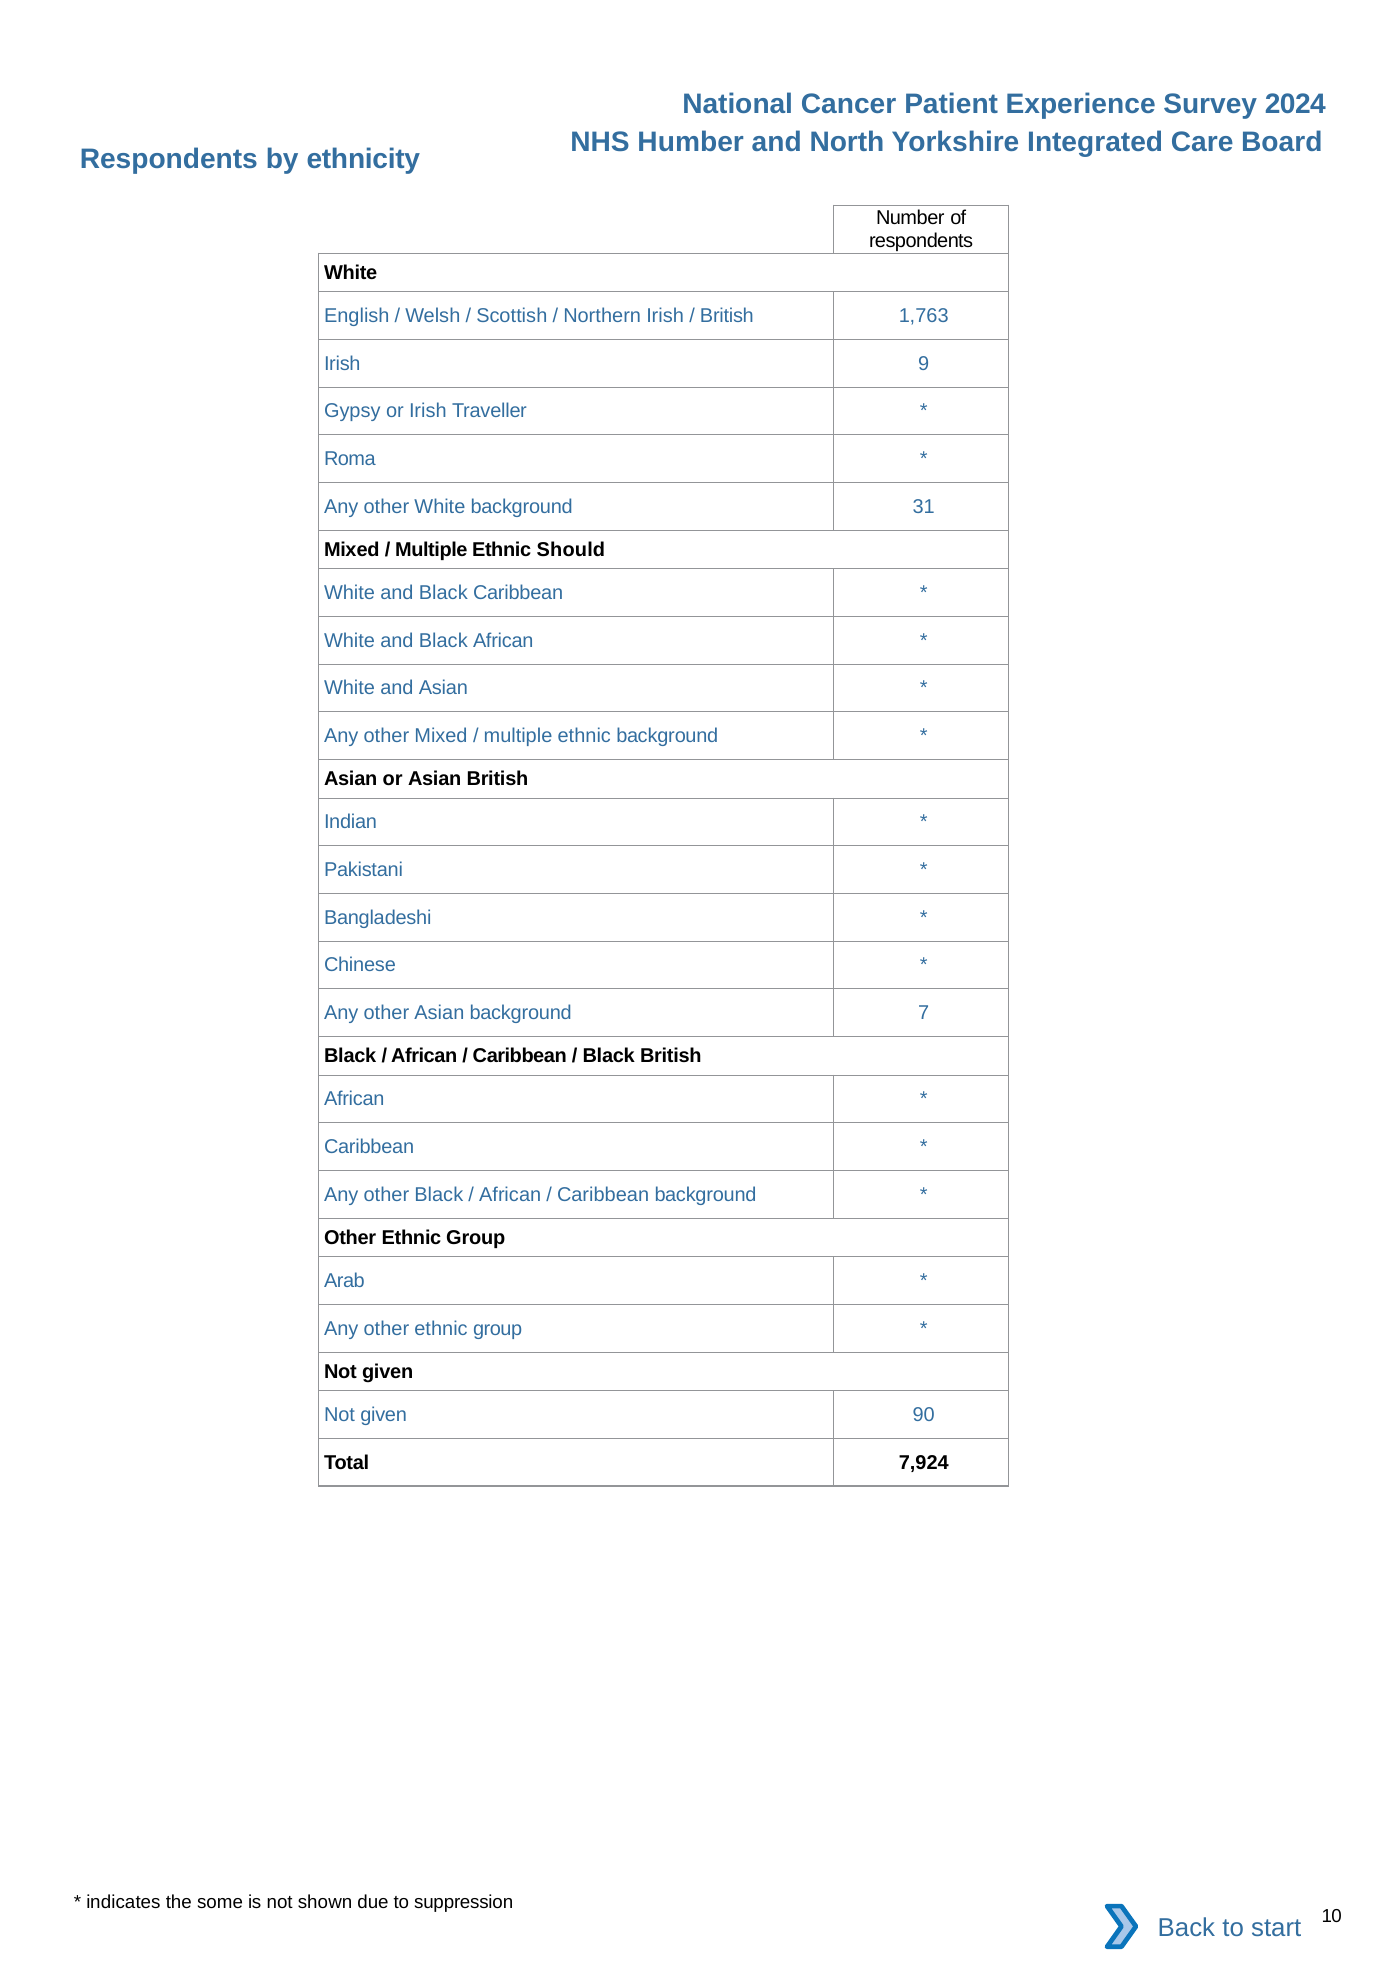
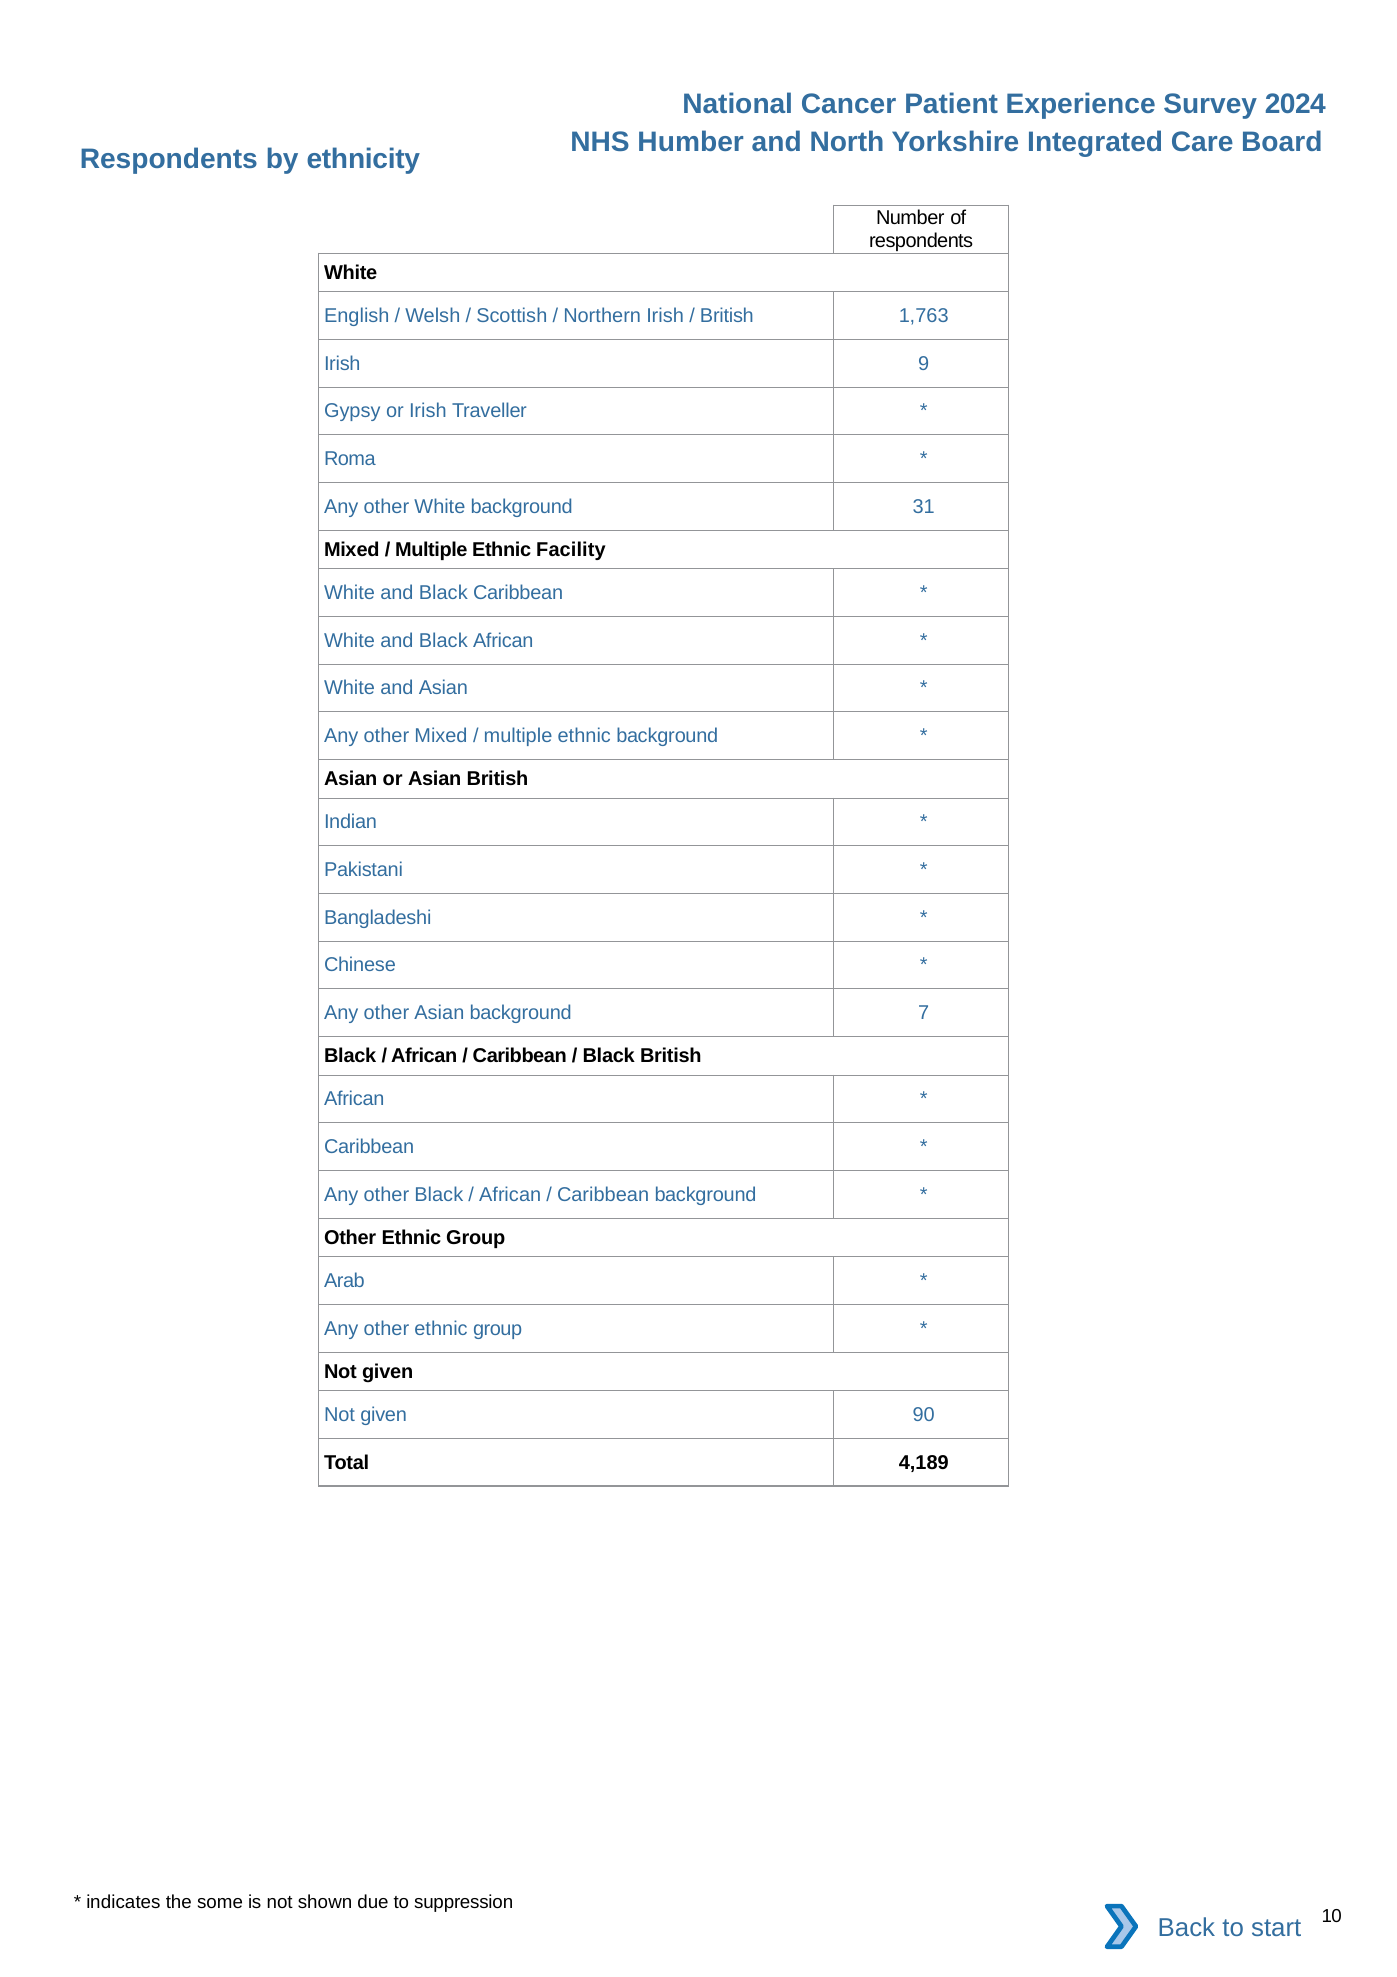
Should: Should -> Facility (571, 550)
7,924: 7,924 -> 4,189 (924, 1462)
